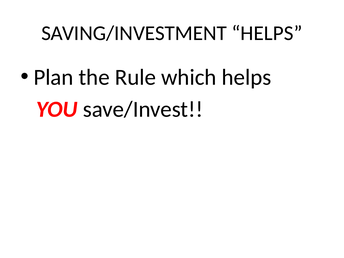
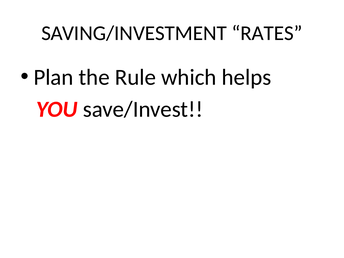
SAVING/INVESTMENT HELPS: HELPS -> RATES (267, 33)
